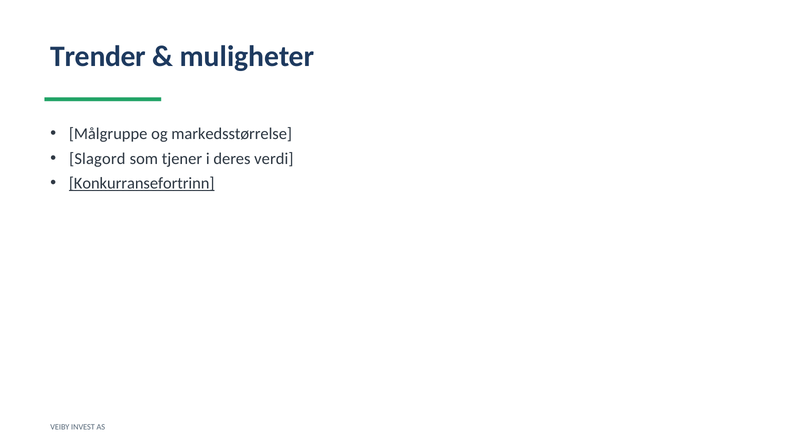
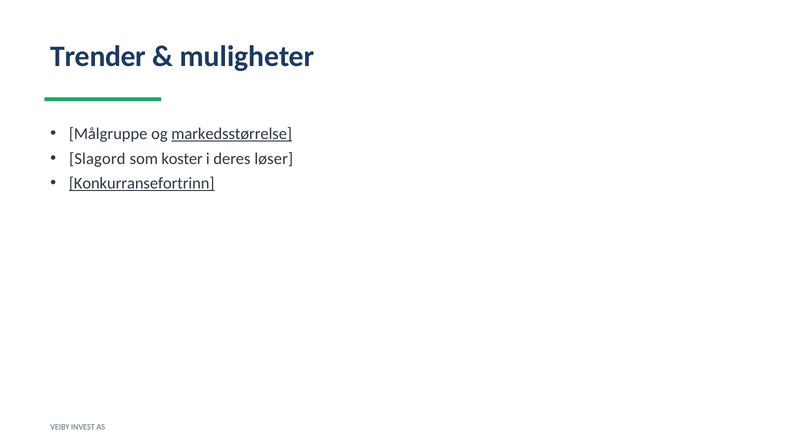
markedsstørrelse underline: none -> present (232, 134)
tjener: tjener -> koster (182, 159)
verdi: verdi -> løser (274, 159)
